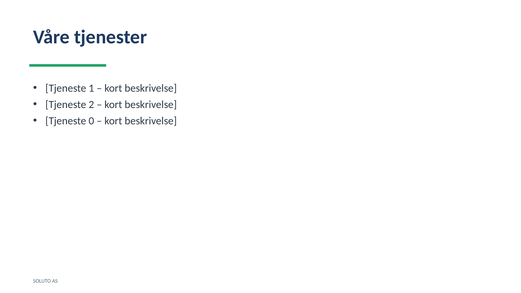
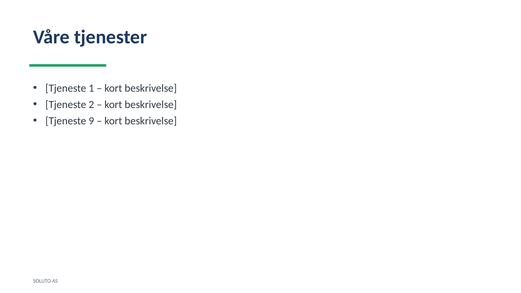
0: 0 -> 9 (91, 121)
